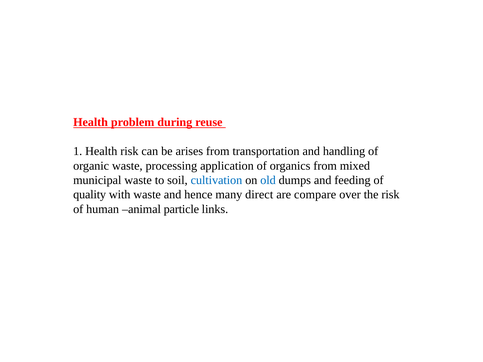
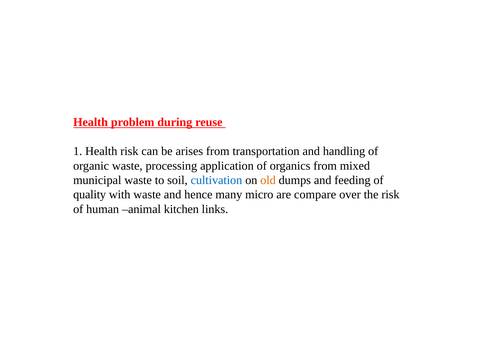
old colour: blue -> orange (268, 180)
direct: direct -> micro (259, 195)
particle: particle -> kitchen (181, 209)
